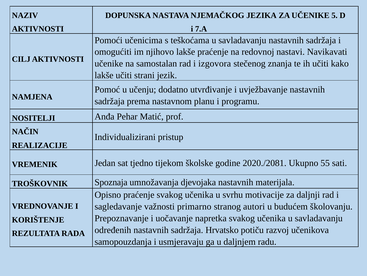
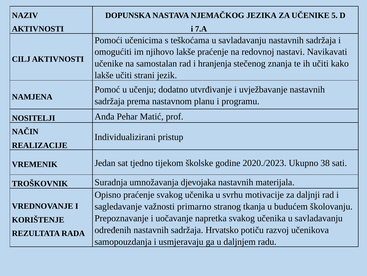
izgovora: izgovora -> hranjenja (215, 63)
2020./2081: 2020./2081 -> 2020./2023 (265, 163)
55: 55 -> 38 (325, 163)
Spoznaja: Spoznaja -> Suradnja (111, 182)
autori: autori -> tkanja (254, 206)
